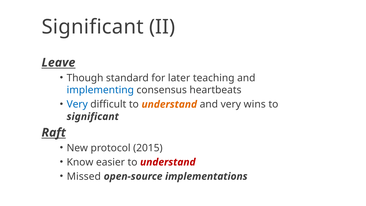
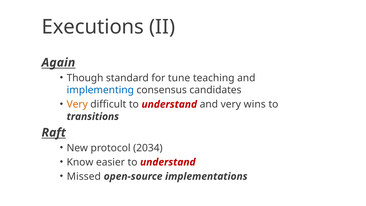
Significant: Significant -> Executions (93, 27)
Leave: Leave -> Again (58, 63)
later: later -> tune (179, 78)
heartbeats: heartbeats -> candidates (215, 90)
Very colour: blue -> orange (77, 104)
understand colour: orange -> red (169, 104)
significant: significant -> transitions (93, 117)
2015: 2015 -> 2034 (148, 148)
